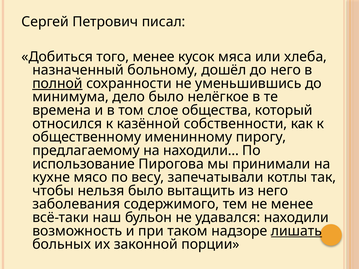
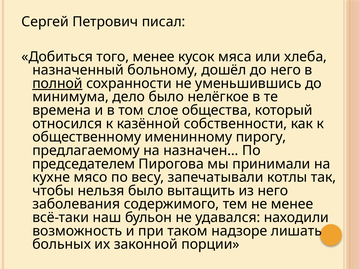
находили…: находили… -> назначен… (201, 151)
использование: использование -> председателем (84, 164)
лишать underline: present -> none (296, 231)
